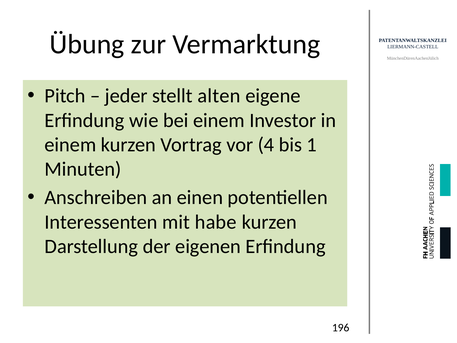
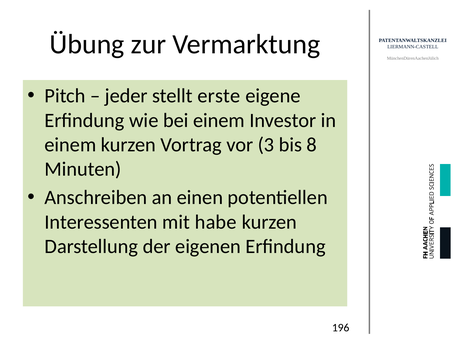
alten: alten -> erste (219, 96)
4: 4 -> 3 (266, 145)
1: 1 -> 8 (312, 145)
